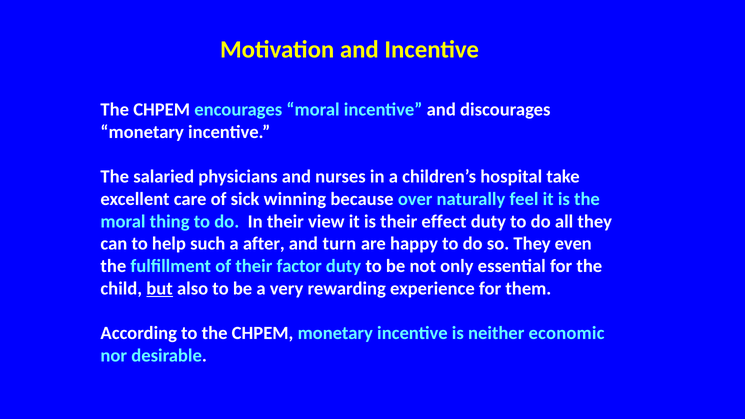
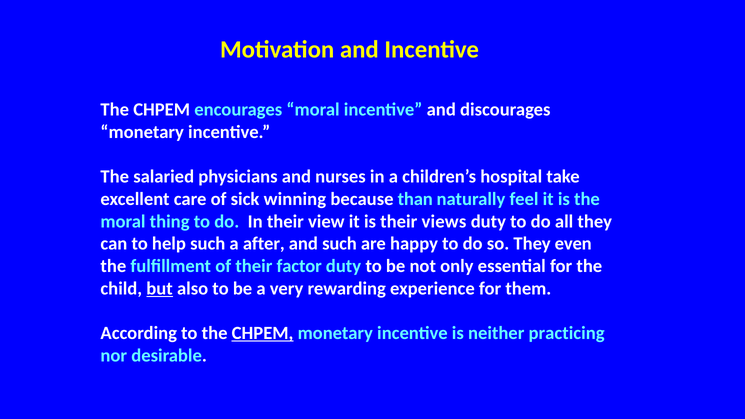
over: over -> than (415, 199)
effect: effect -> views (444, 221)
and turn: turn -> such (340, 244)
CHPEM underline: none -> present (263, 333)
economic: economic -> practicing (567, 333)
